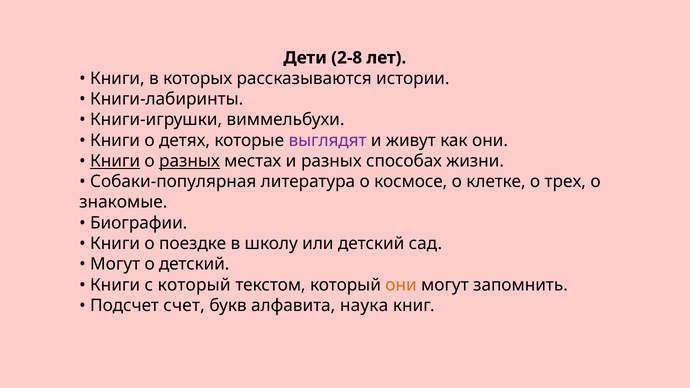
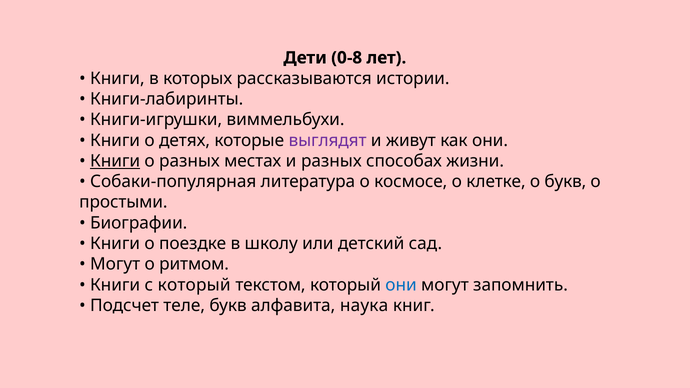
2-8: 2-8 -> 0-8 (347, 58)
разных underline: present -> none (189, 161)
о трех: трех -> букв (565, 182)
знакомые: знакомые -> простыми (123, 202)
о детский: детский -> ритмом (194, 264)
они colour: orange -> blue (401, 285)
счет: счет -> теле (184, 306)
